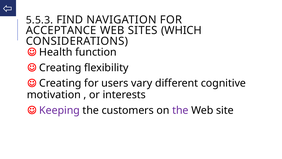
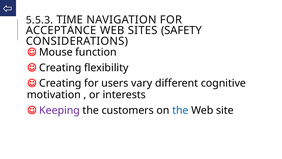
FIND: FIND -> TIME (70, 20)
WHICH: WHICH -> SAFETY (181, 30)
Health: Health -> Mouse (56, 52)
the colour: purple -> blue (180, 110)
